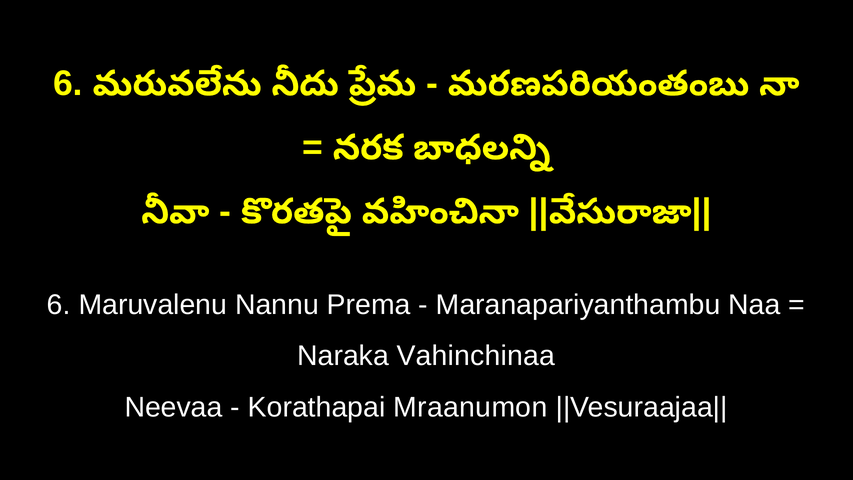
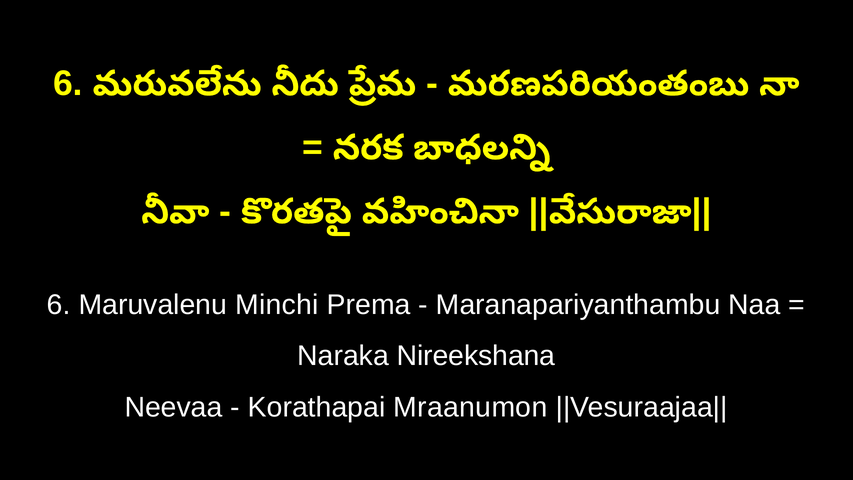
Nannu: Nannu -> Minchi (277, 305)
Vahinchinaa: Vahinchinaa -> Nireekshana (476, 356)
